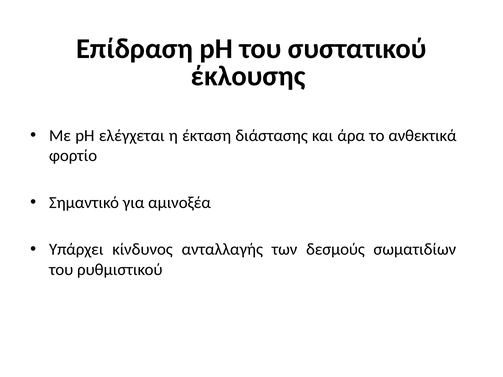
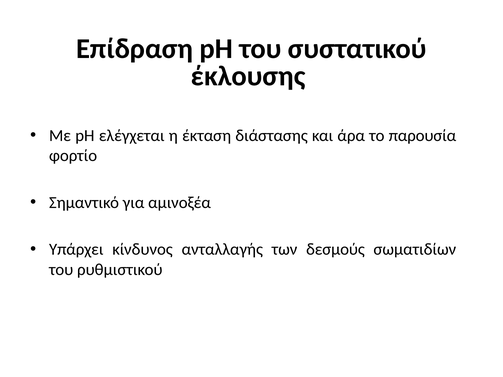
ανθεκτικά: ανθεκτικά -> παρουσία (422, 136)
